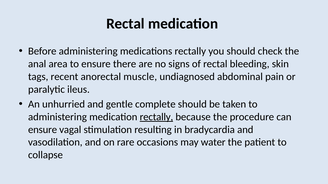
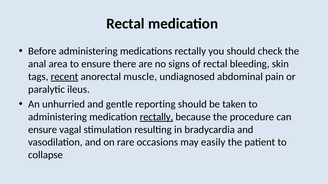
recent underline: none -> present (64, 77)
complete: complete -> reporting (155, 104)
water: water -> easily (213, 143)
